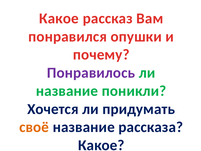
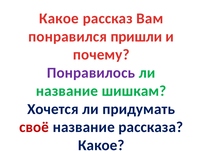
опушки: опушки -> пришли (136, 36)
поникли: поникли -> шишкам (134, 91)
своё colour: orange -> red (34, 127)
